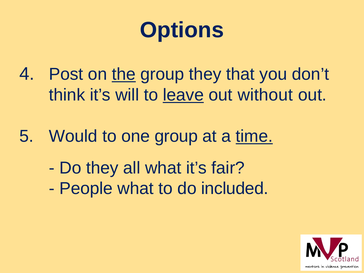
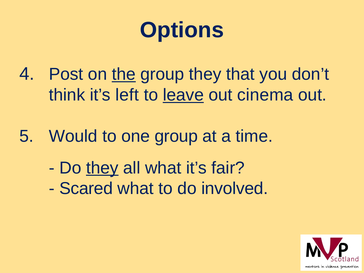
will: will -> left (127, 95)
without: without -> cinema (265, 95)
time underline: present -> none (254, 136)
they underline: none -> present (102, 168)
People: People -> Scared (86, 188)
included: included -> involved (235, 188)
